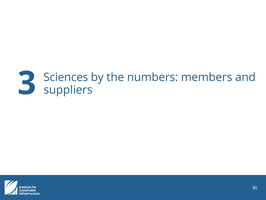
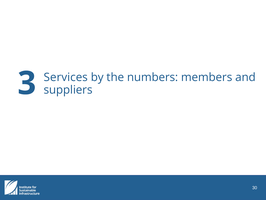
Sciences: Sciences -> Services (66, 77)
